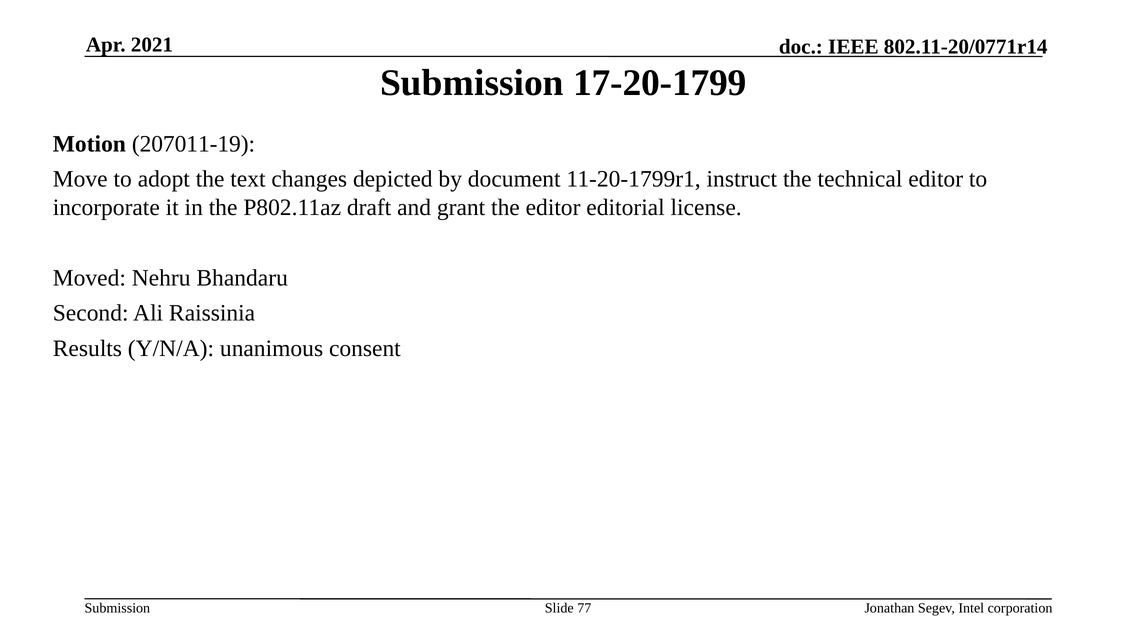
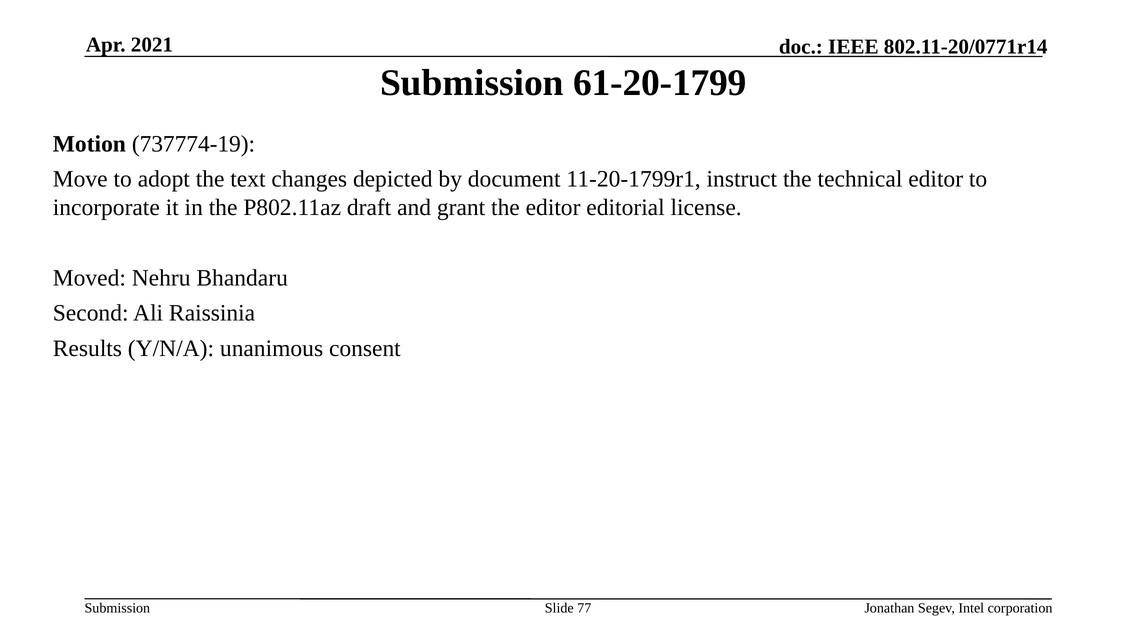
17-20-1799: 17-20-1799 -> 61-20-1799 (660, 83)
207011-19: 207011-19 -> 737774-19 (193, 144)
